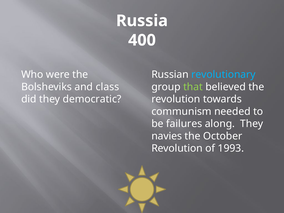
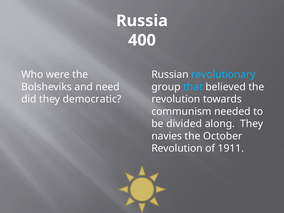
class: class -> need (108, 87)
that colour: light green -> light blue (193, 87)
failures: failures -> divided (184, 124)
1993: 1993 -> 1911 (231, 148)
